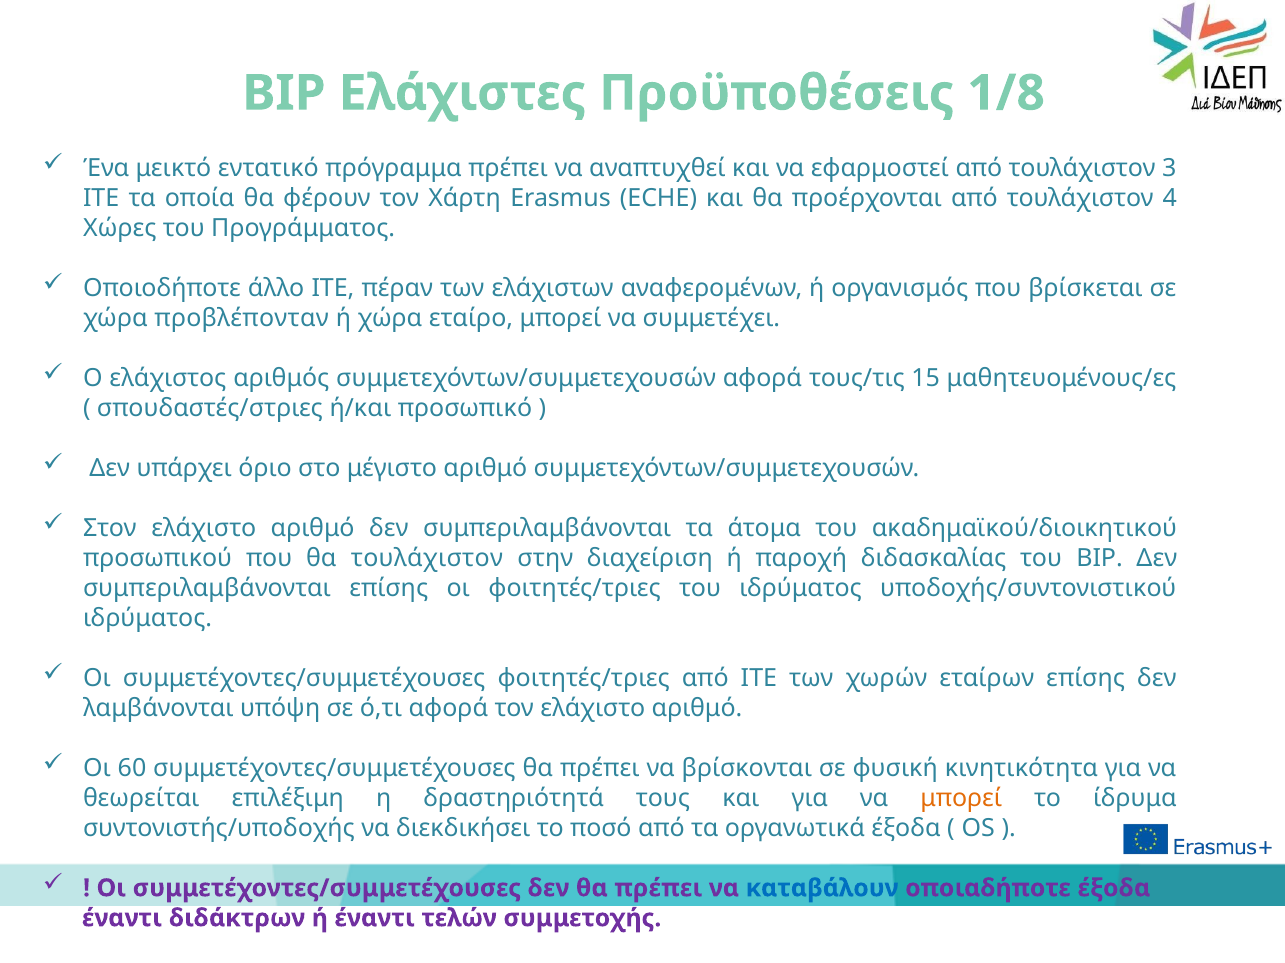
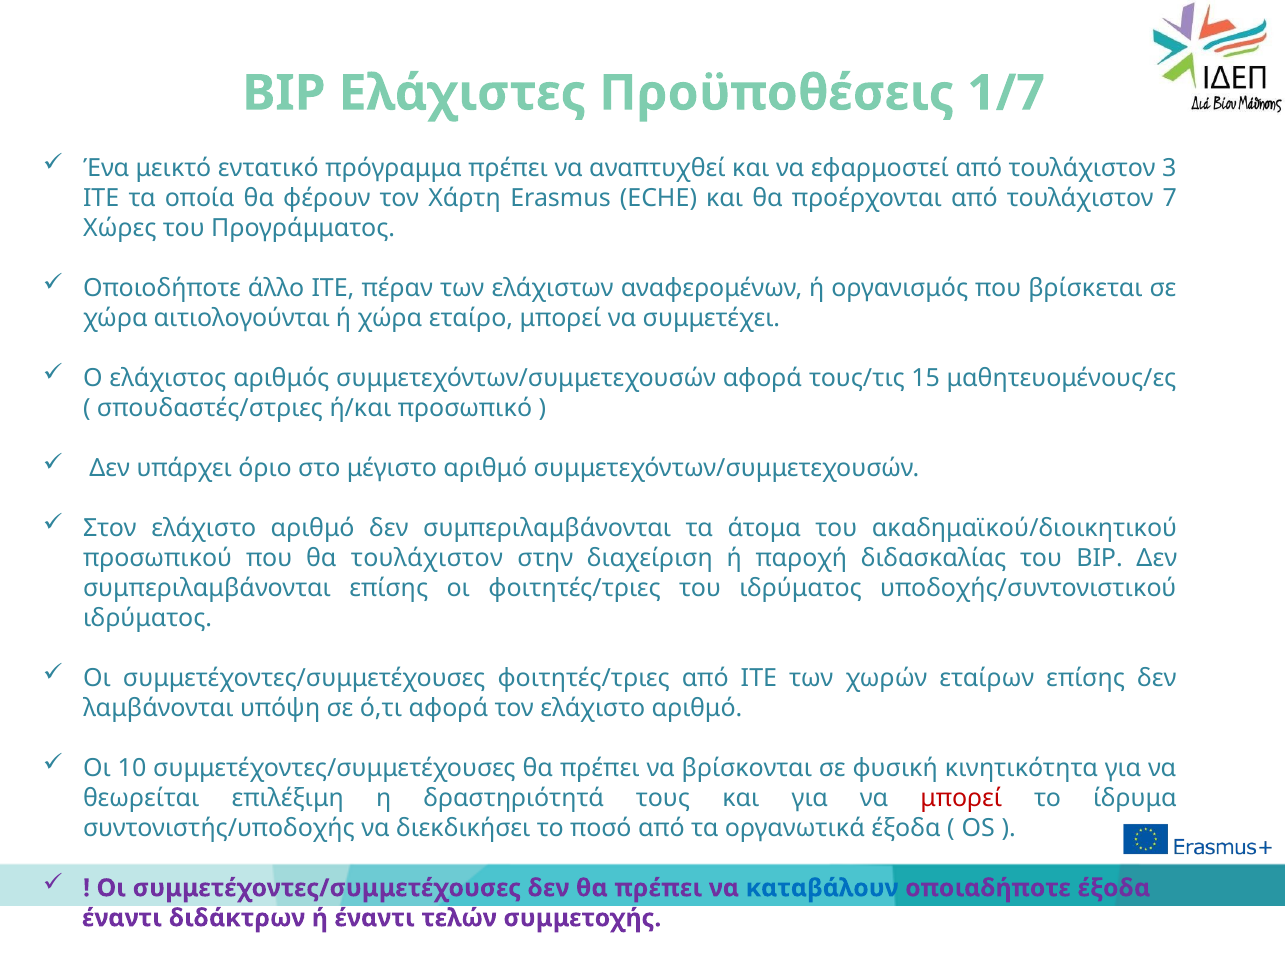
1/8: 1/8 -> 1/7 (1006, 93)
4: 4 -> 7 (1170, 199)
προβλέπονταν: προβλέπονταν -> αιτιολογούνται (242, 319)
60: 60 -> 10 (132, 769)
μπορεί colour: orange -> red (961, 799)
